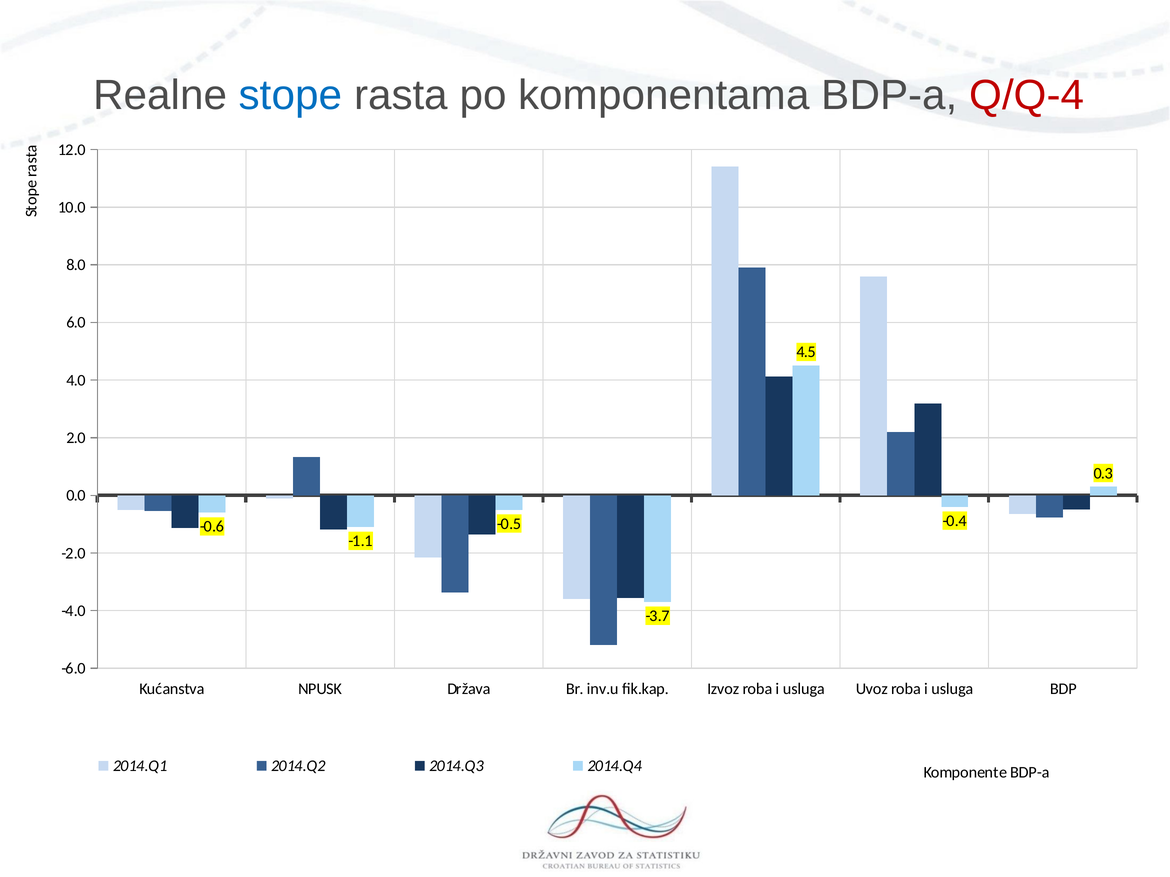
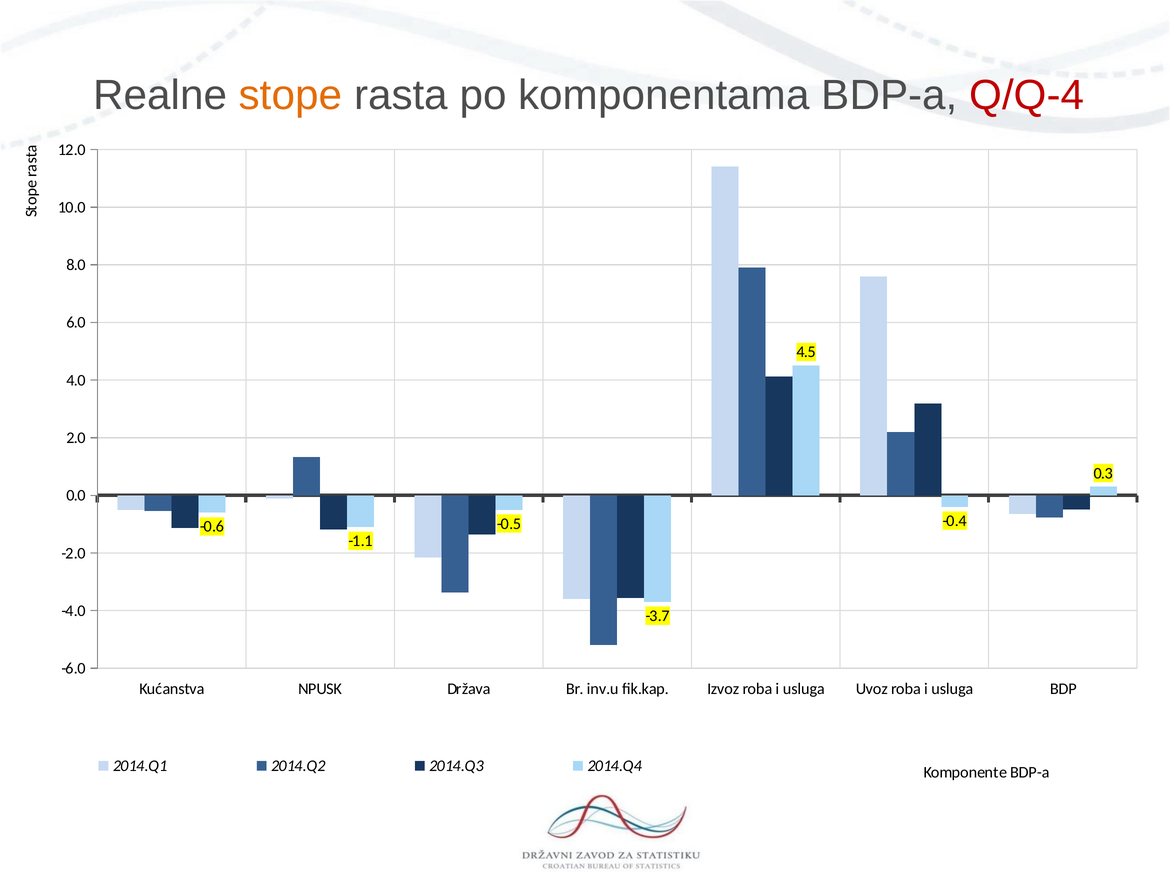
stope colour: blue -> orange (291, 95)
